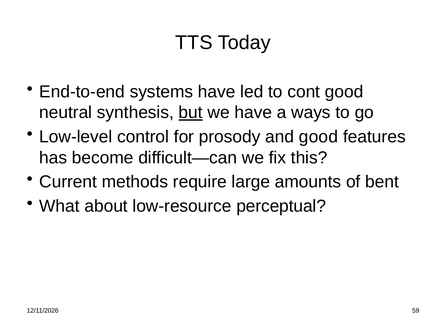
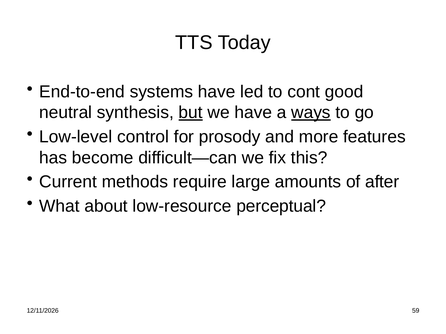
ways underline: none -> present (311, 113)
and good: good -> more (319, 137)
bent: bent -> after (382, 182)
